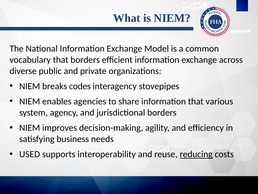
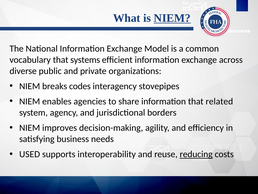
NIEM underline: none -> present (172, 18)
that borders: borders -> systems (85, 60)
various: various -> related (219, 101)
